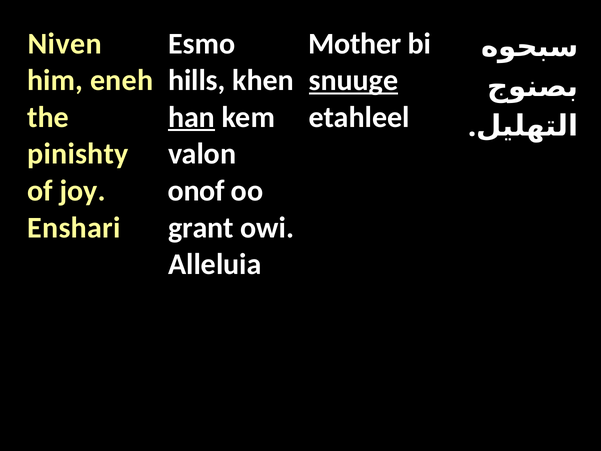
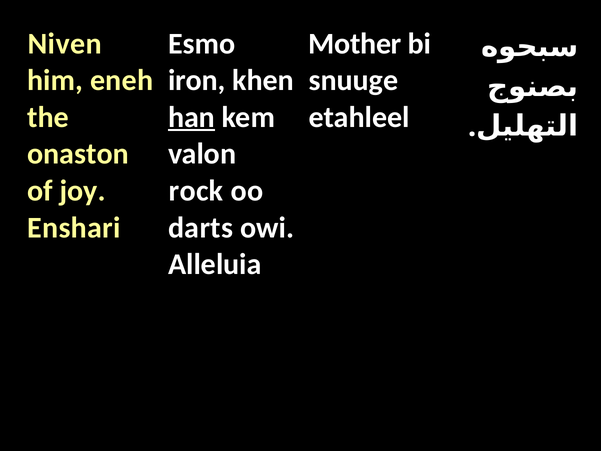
hills: hills -> iron (197, 80)
snuuge underline: present -> none (354, 80)
pinishty: pinishty -> onaston (78, 154)
onof: onof -> rock (196, 191)
grant: grant -> darts (201, 227)
